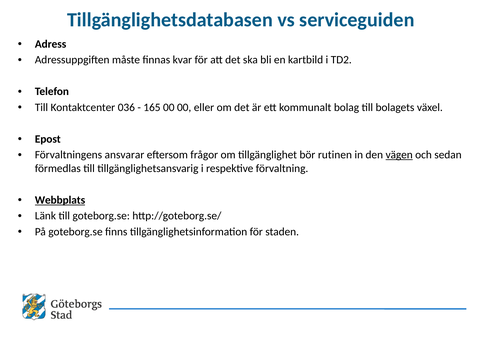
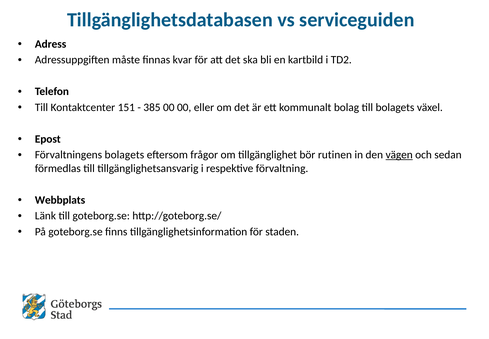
036: 036 -> 151 (126, 107)
165: 165 -> 385 (152, 107)
Förvaltningens ansvarar: ansvarar -> bolagets (124, 155)
Webbplats underline: present -> none (60, 200)
